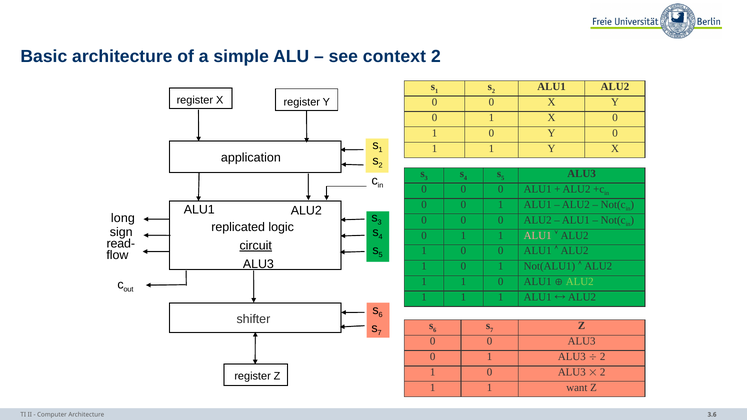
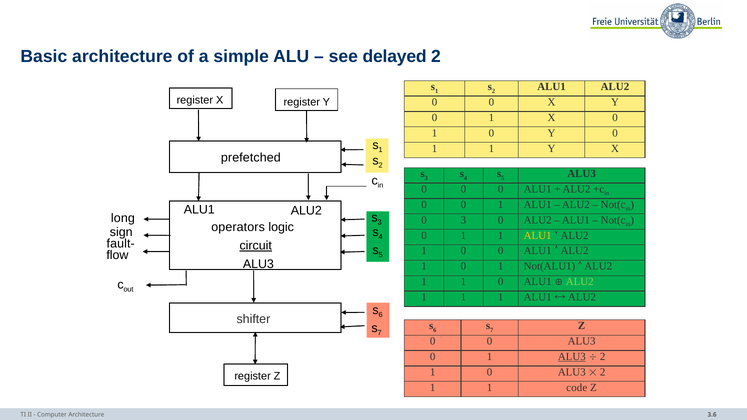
context: context -> delayed (395, 57)
application: application -> prefetched (251, 158)
0: 0 -> 3 (463, 220)
replicated: replicated -> operators (238, 227)
ALU1 colour: pink -> yellow (538, 236)
read-: read- -> fault- (121, 244)
ALU3 underline: none -> present (572, 357)
want: want -> code (577, 388)
